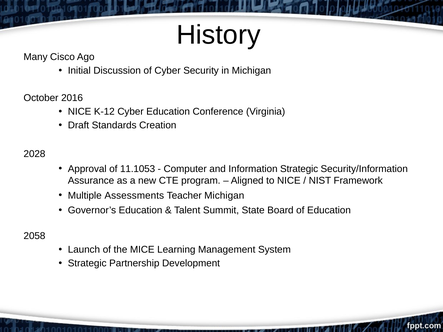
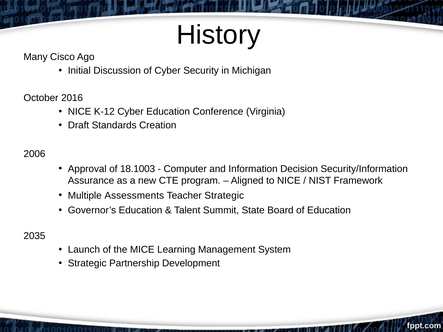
2028: 2028 -> 2006 (34, 154)
11.1053: 11.1053 -> 18.1003 (138, 169)
Information Strategic: Strategic -> Decision (299, 169)
Teacher Michigan: Michigan -> Strategic (224, 196)
2058: 2058 -> 2035 (34, 236)
